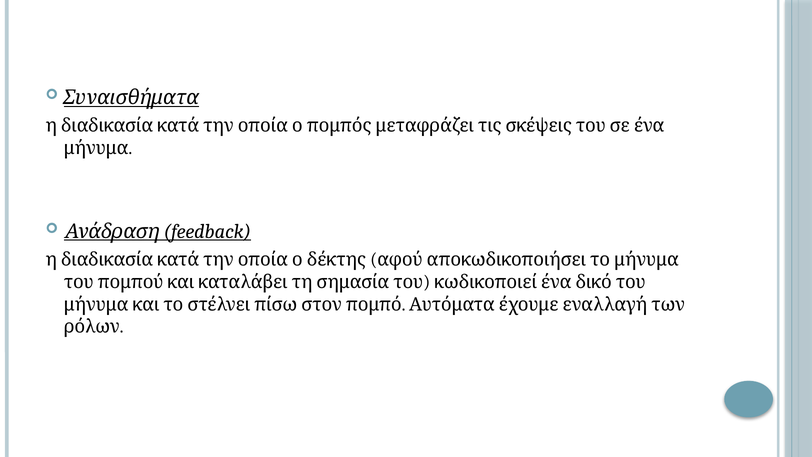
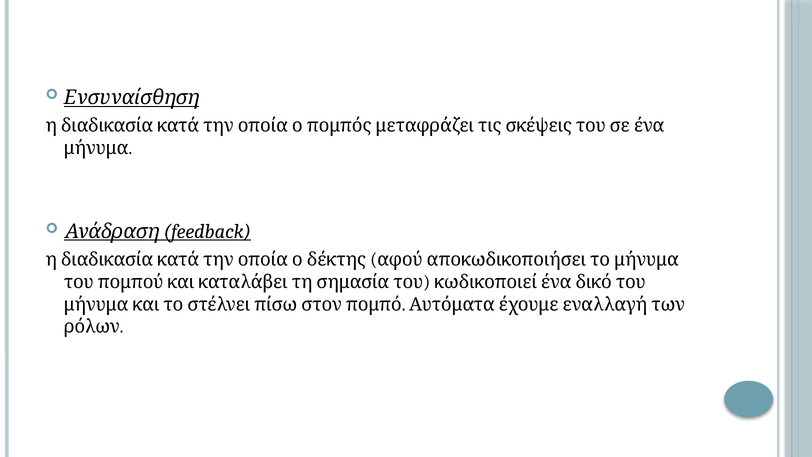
Συναισθήματα: Συναισθήματα -> Ενσυναίσθηση (131, 98)
